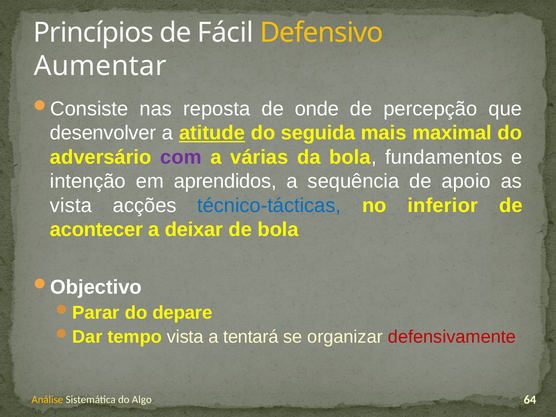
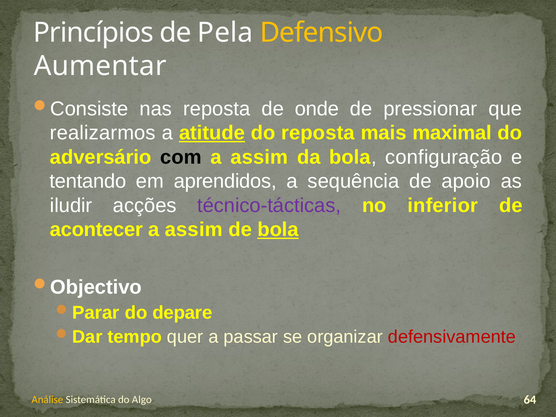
Fácil: Fácil -> Pela (225, 33)
percepção: percepção -> pressionar (430, 109)
desenvolver: desenvolver -> realizarmos (103, 133)
do seguida: seguida -> reposta (318, 133)
com colour: purple -> black (181, 157)
várias: várias -> assim (259, 157)
fundamentos: fundamentos -> configuração (444, 157)
intenção: intenção -> tentando (88, 181)
vista: vista -> iludir (71, 205)
técnico-tácticas colour: blue -> purple (269, 205)
deixar: deixar -> assim (194, 230)
bola underline: none -> present (278, 230)
tempo vista: vista -> quer (185, 337)
tentará: tentará -> passar (251, 337)
